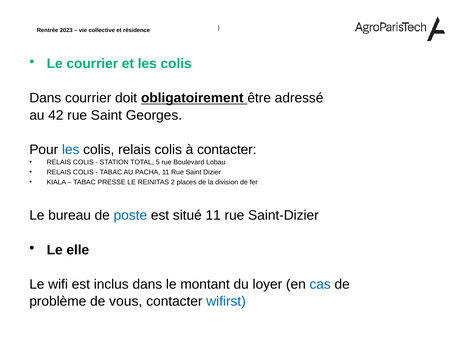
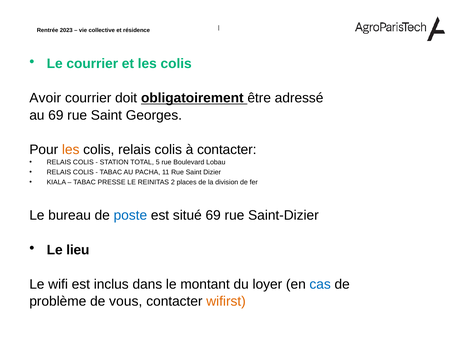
Dans: Dans -> Avoir (45, 98)
au 42: 42 -> 69 (56, 115)
les colour: blue -> orange (71, 150)
situé 11: 11 -> 69 (213, 216)
elle: elle -> lieu (78, 250)
wifirst colour: blue -> orange (226, 302)
